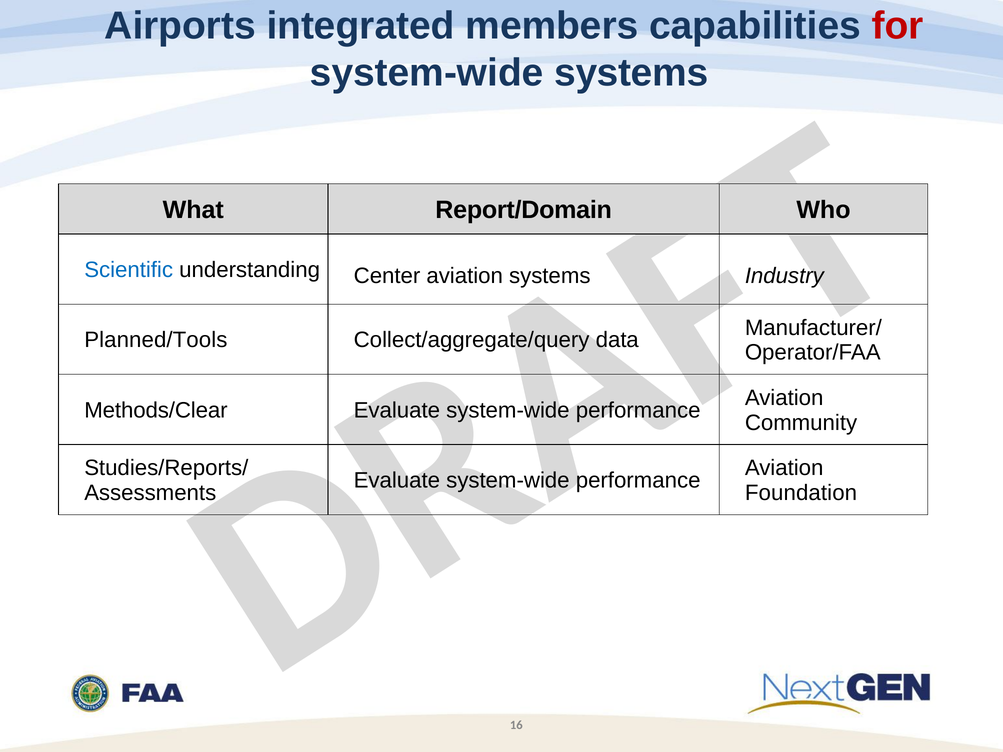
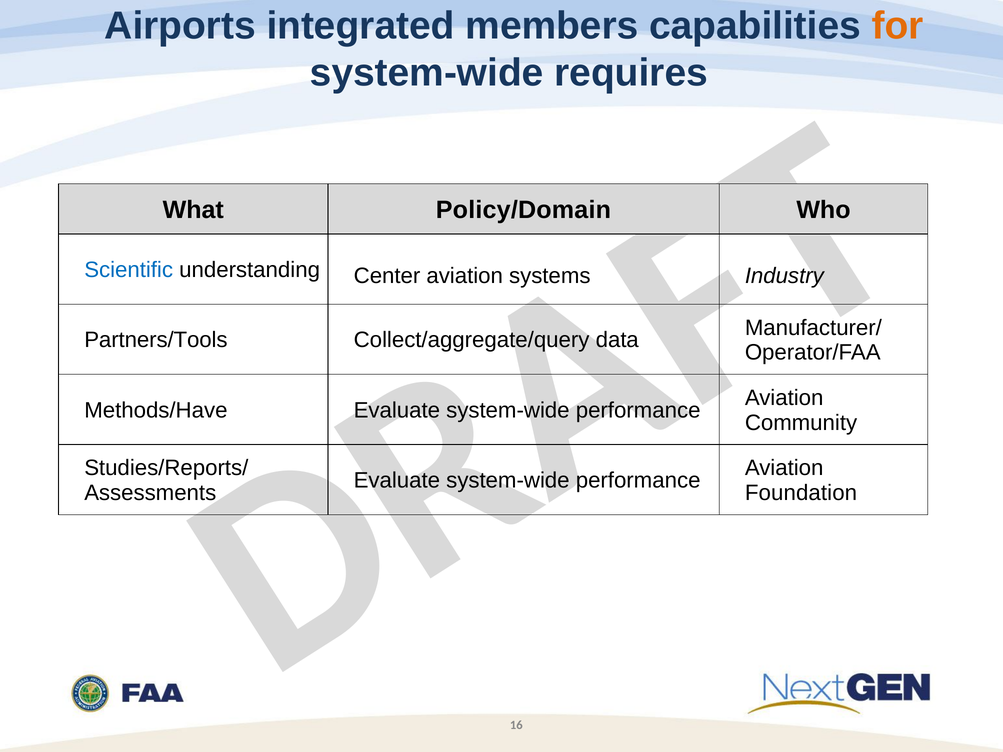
for colour: red -> orange (898, 26)
system-wide systems: systems -> requires (631, 73)
Report/Domain: Report/Domain -> Policy/Domain (523, 210)
Planned/Tools: Planned/Tools -> Partners/Tools (156, 340)
Methods/Clear: Methods/Clear -> Methods/Have (156, 410)
